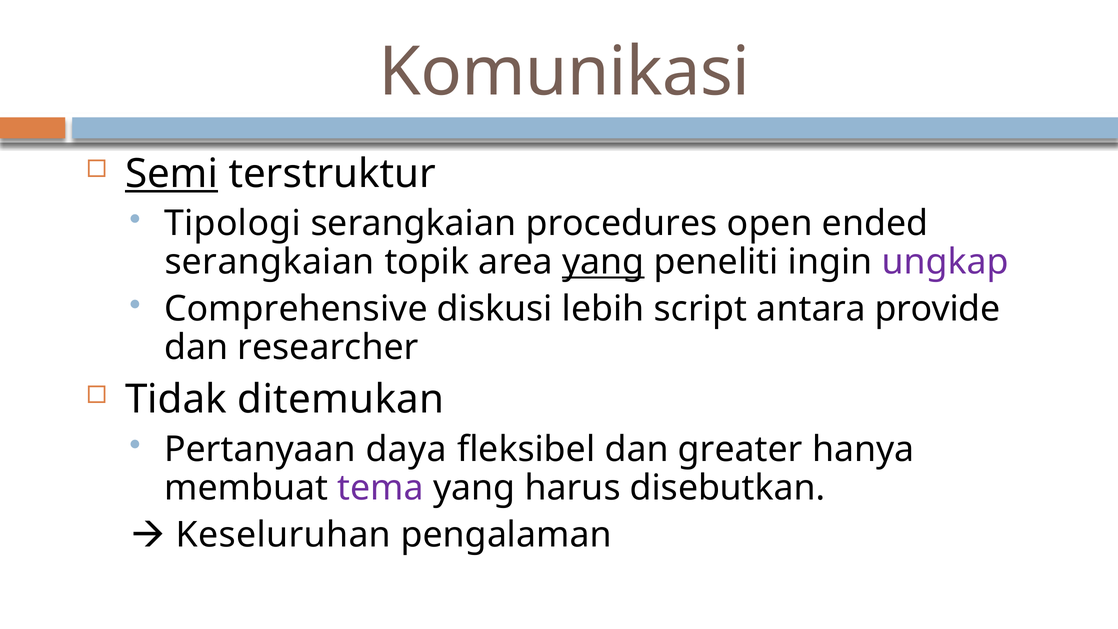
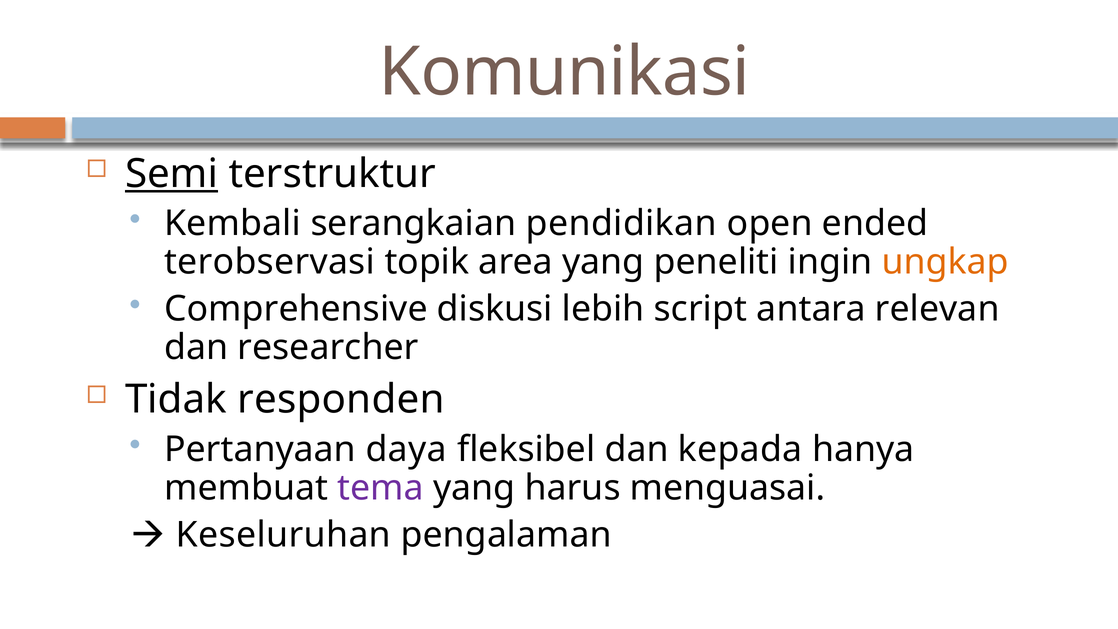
Tipologi: Tipologi -> Kembali (233, 223)
procedures: procedures -> pendidikan (621, 223)
serangkaian: serangkaian -> terobservasi (270, 262)
yang underline: present -> none (603, 262)
ungkap colour: purple -> orange (945, 262)
provide: provide -> relevan (937, 309)
ditemukan: ditemukan -> responden (341, 400)
greater: greater -> kepada (740, 449)
disebutkan: disebutkan -> menguasai (728, 488)
